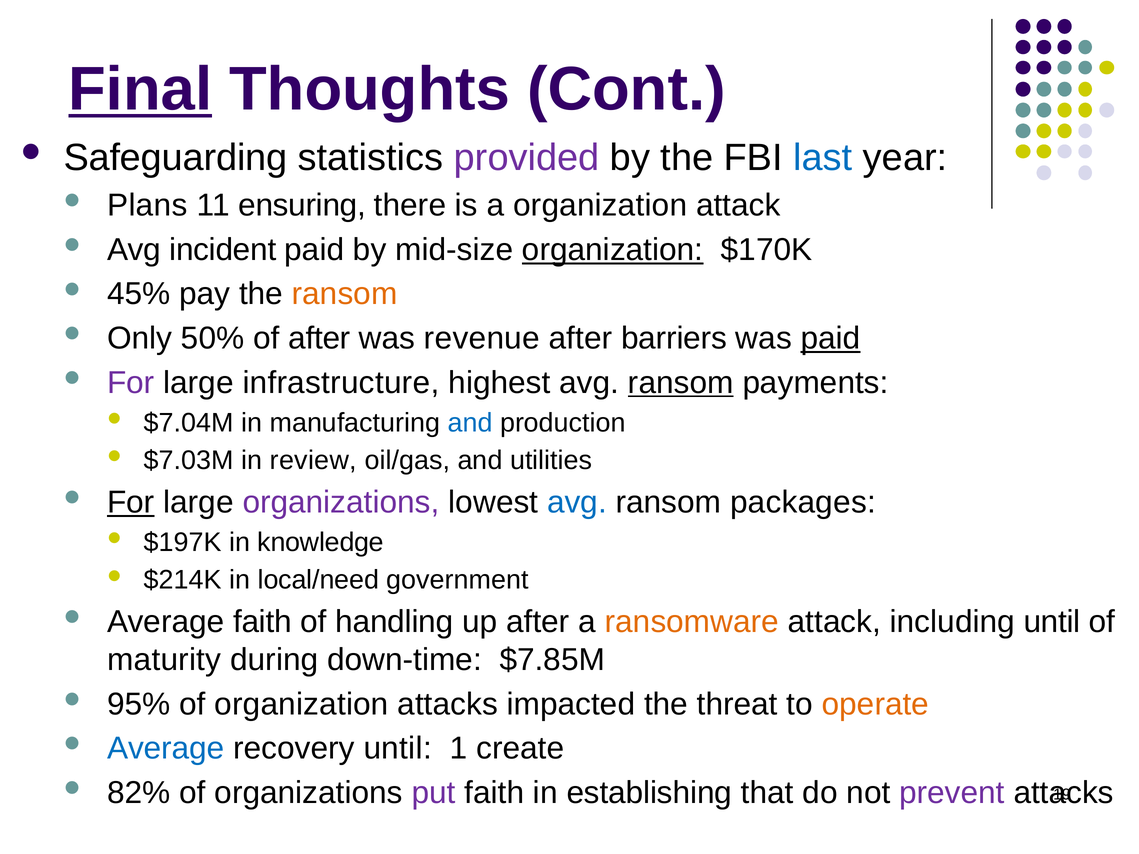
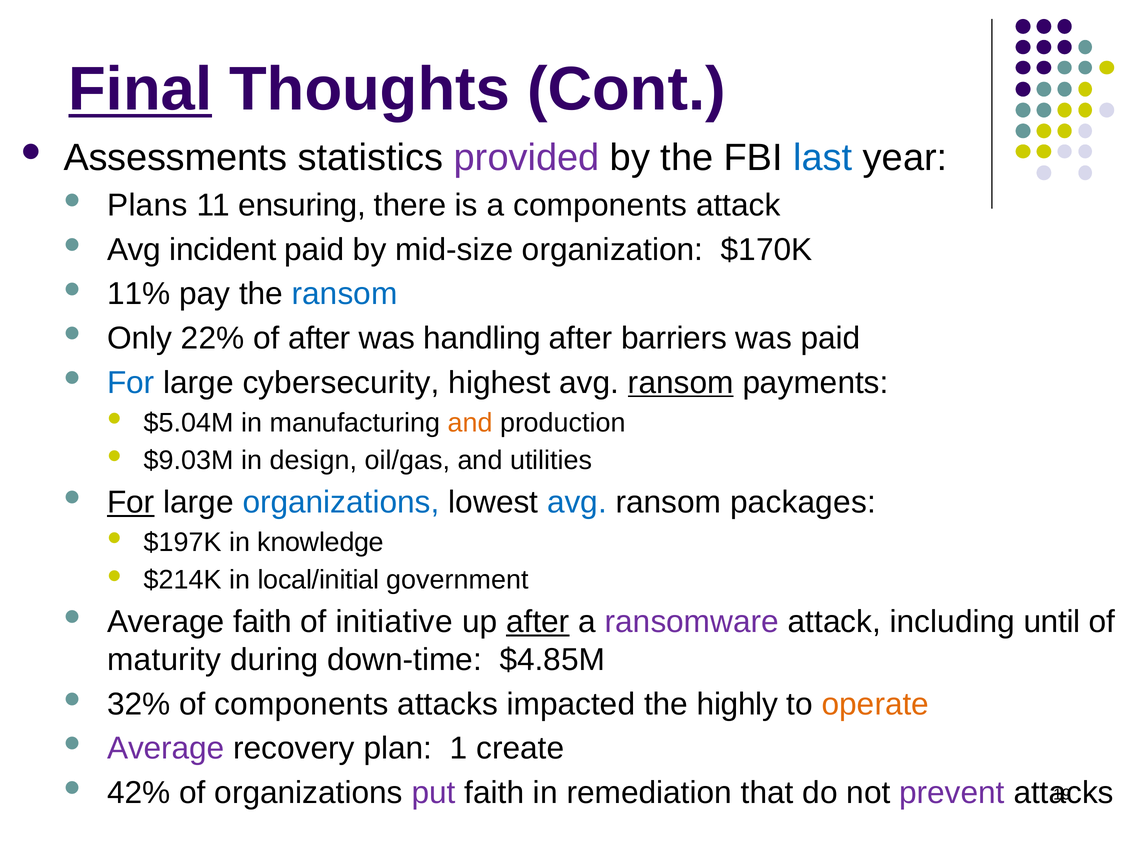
Safeguarding: Safeguarding -> Assessments (175, 158)
a organization: organization -> components (600, 206)
organization underline: present -> none (613, 250)
45%: 45% -> 11% (139, 294)
ransom colour: orange -> blue (345, 294)
50%: 50% -> 22% (213, 338)
revenue: revenue -> handling (482, 338)
paid underline: present -> none (831, 338)
For colour: purple -> blue (131, 383)
infrastructure: infrastructure -> cybersecurity (341, 383)
$7.04M: $7.04M -> $5.04M (189, 423)
and colour: blue -> orange (470, 423)
$7.03M: $7.03M -> $9.03M (189, 461)
review: review -> design (313, 461)
organizations colour: purple -> blue (341, 502)
local/need: local/need -> local/initial (318, 580)
handling: handling -> initiative (394, 622)
after underline: none -> present (538, 622)
ransomware colour: orange -> purple (692, 622)
$7.85M: $7.85M -> $4.85M (552, 660)
95%: 95% -> 32% (139, 704)
of organization: organization -> components (302, 704)
threat: threat -> highly (737, 704)
Average colour: blue -> purple (166, 749)
recovery until: until -> plan (398, 749)
82%: 82% -> 42% (139, 793)
establishing: establishing -> remediation (649, 793)
